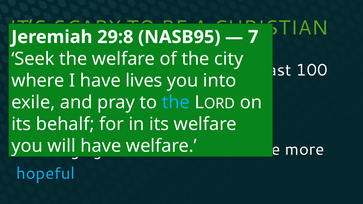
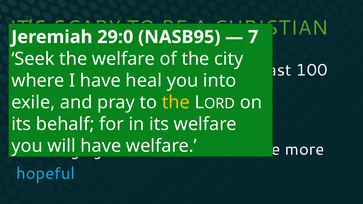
29:8: 29:8 -> 29:0 (115, 37)
lives: lives -> heal (144, 81)
the colour: light blue -> yellow (176, 102)
